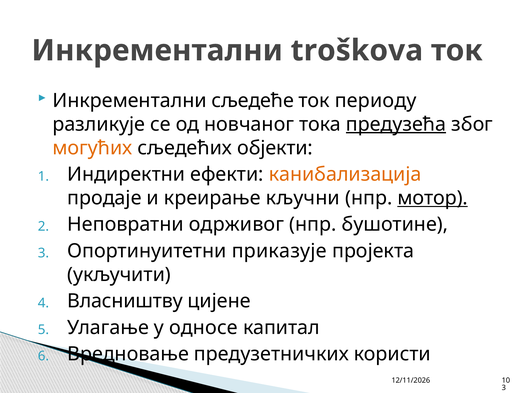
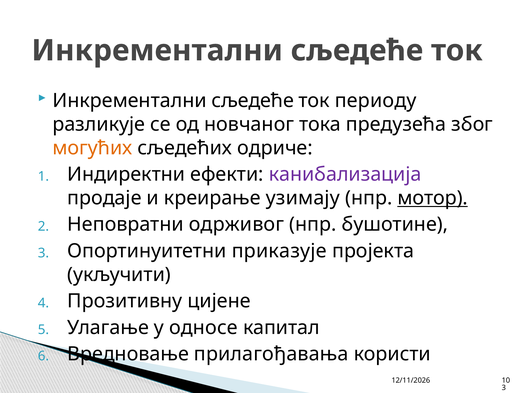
troškova: troškova -> сљедеће (357, 51)
предузећа underline: present -> none (396, 125)
објекти: објекти -> одриче (275, 148)
канибализација colour: orange -> purple (345, 175)
кључни: кључни -> узимају (303, 198)
Власништву: Власништву -> Прозитивну (125, 302)
предузетничких: предузетничких -> прилагођавања (271, 355)
